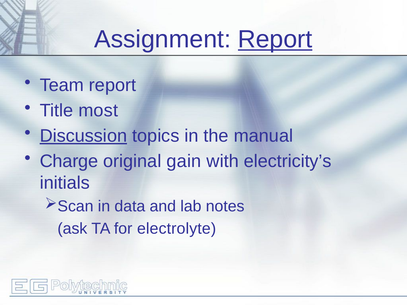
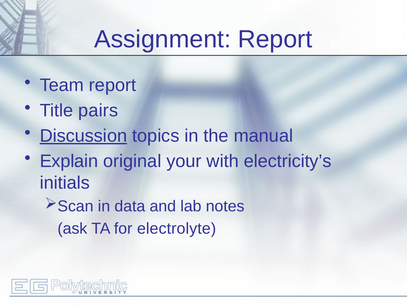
Report underline: present -> none (275, 39)
most: most -> pairs (98, 111)
Charge: Charge -> Explain (69, 161)
gain: gain -> your (184, 161)
